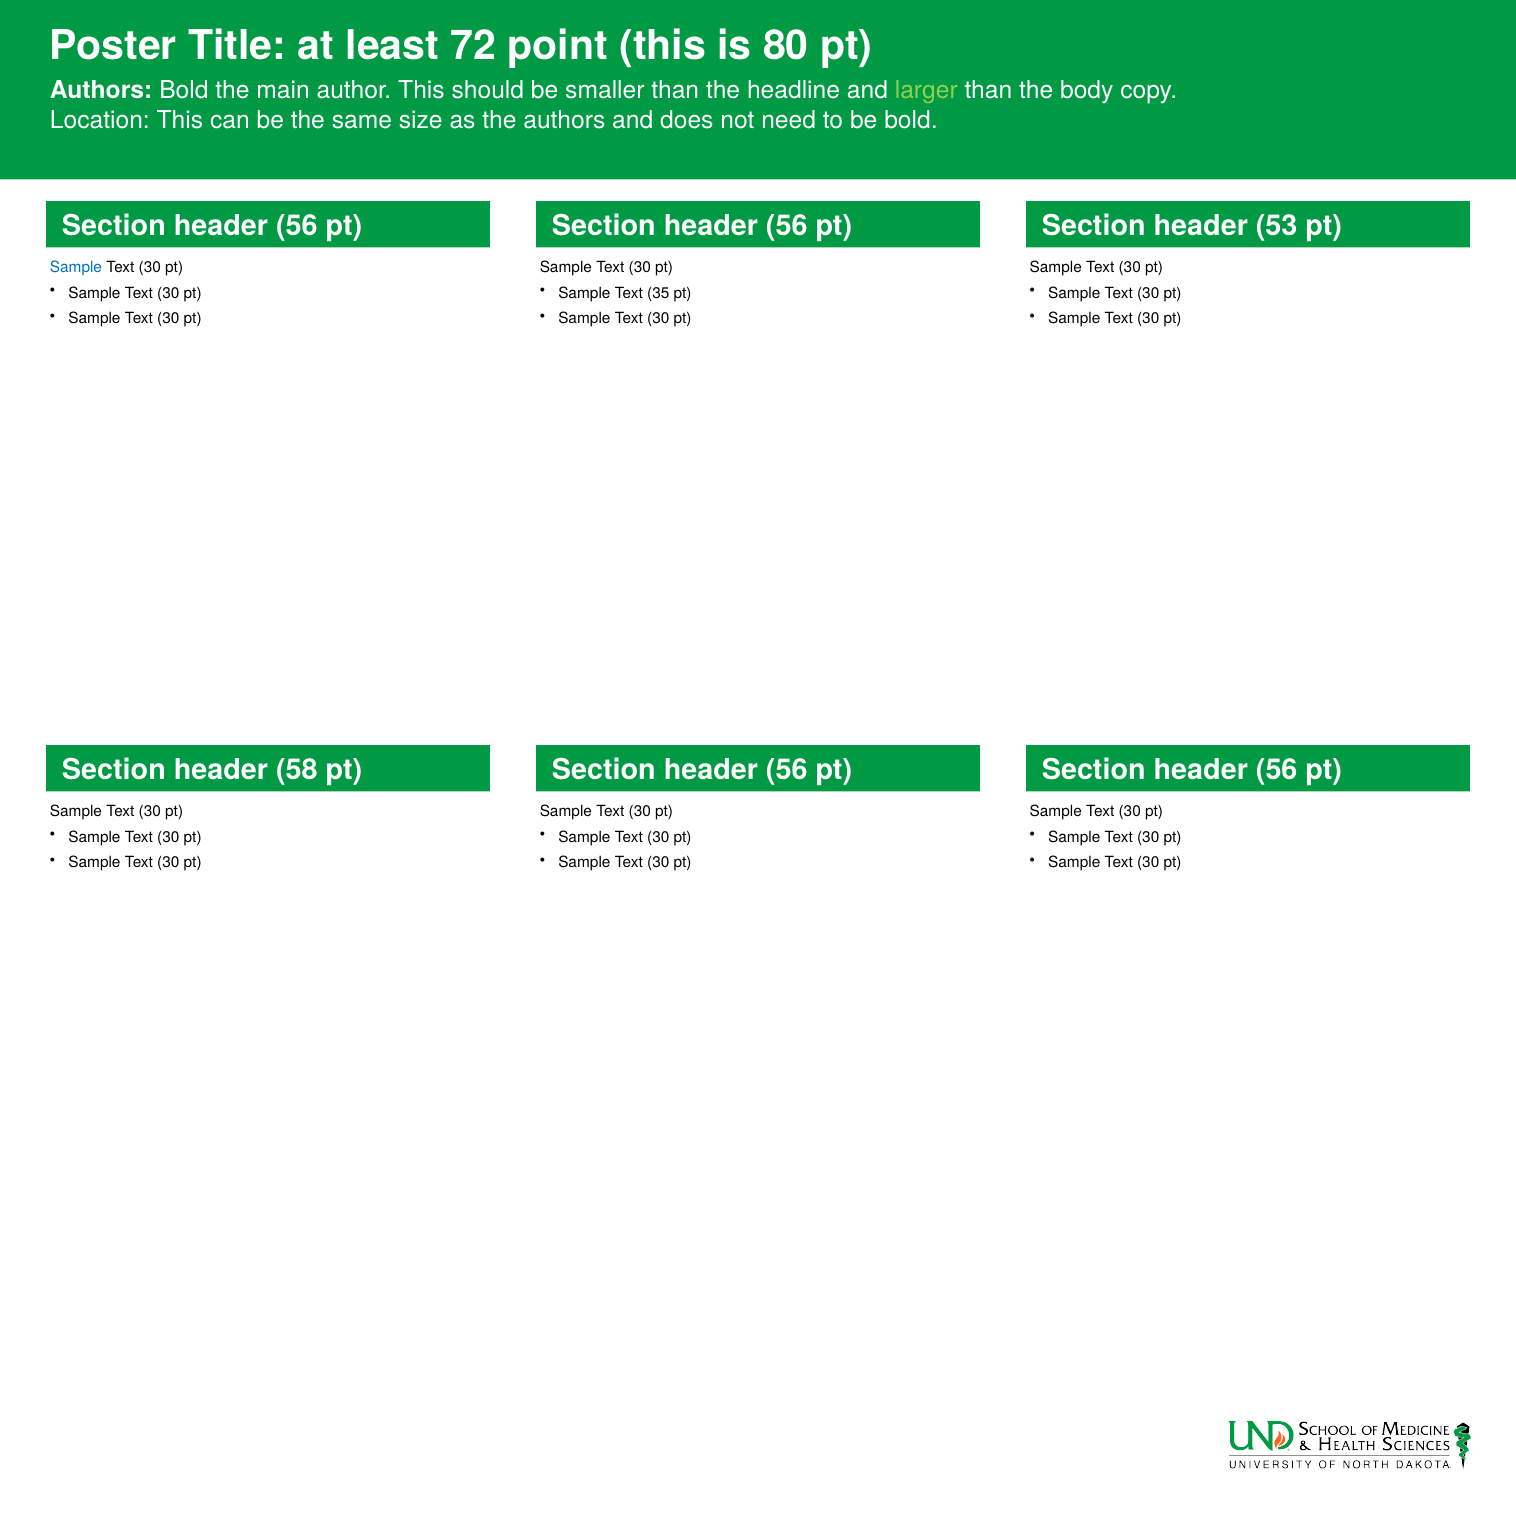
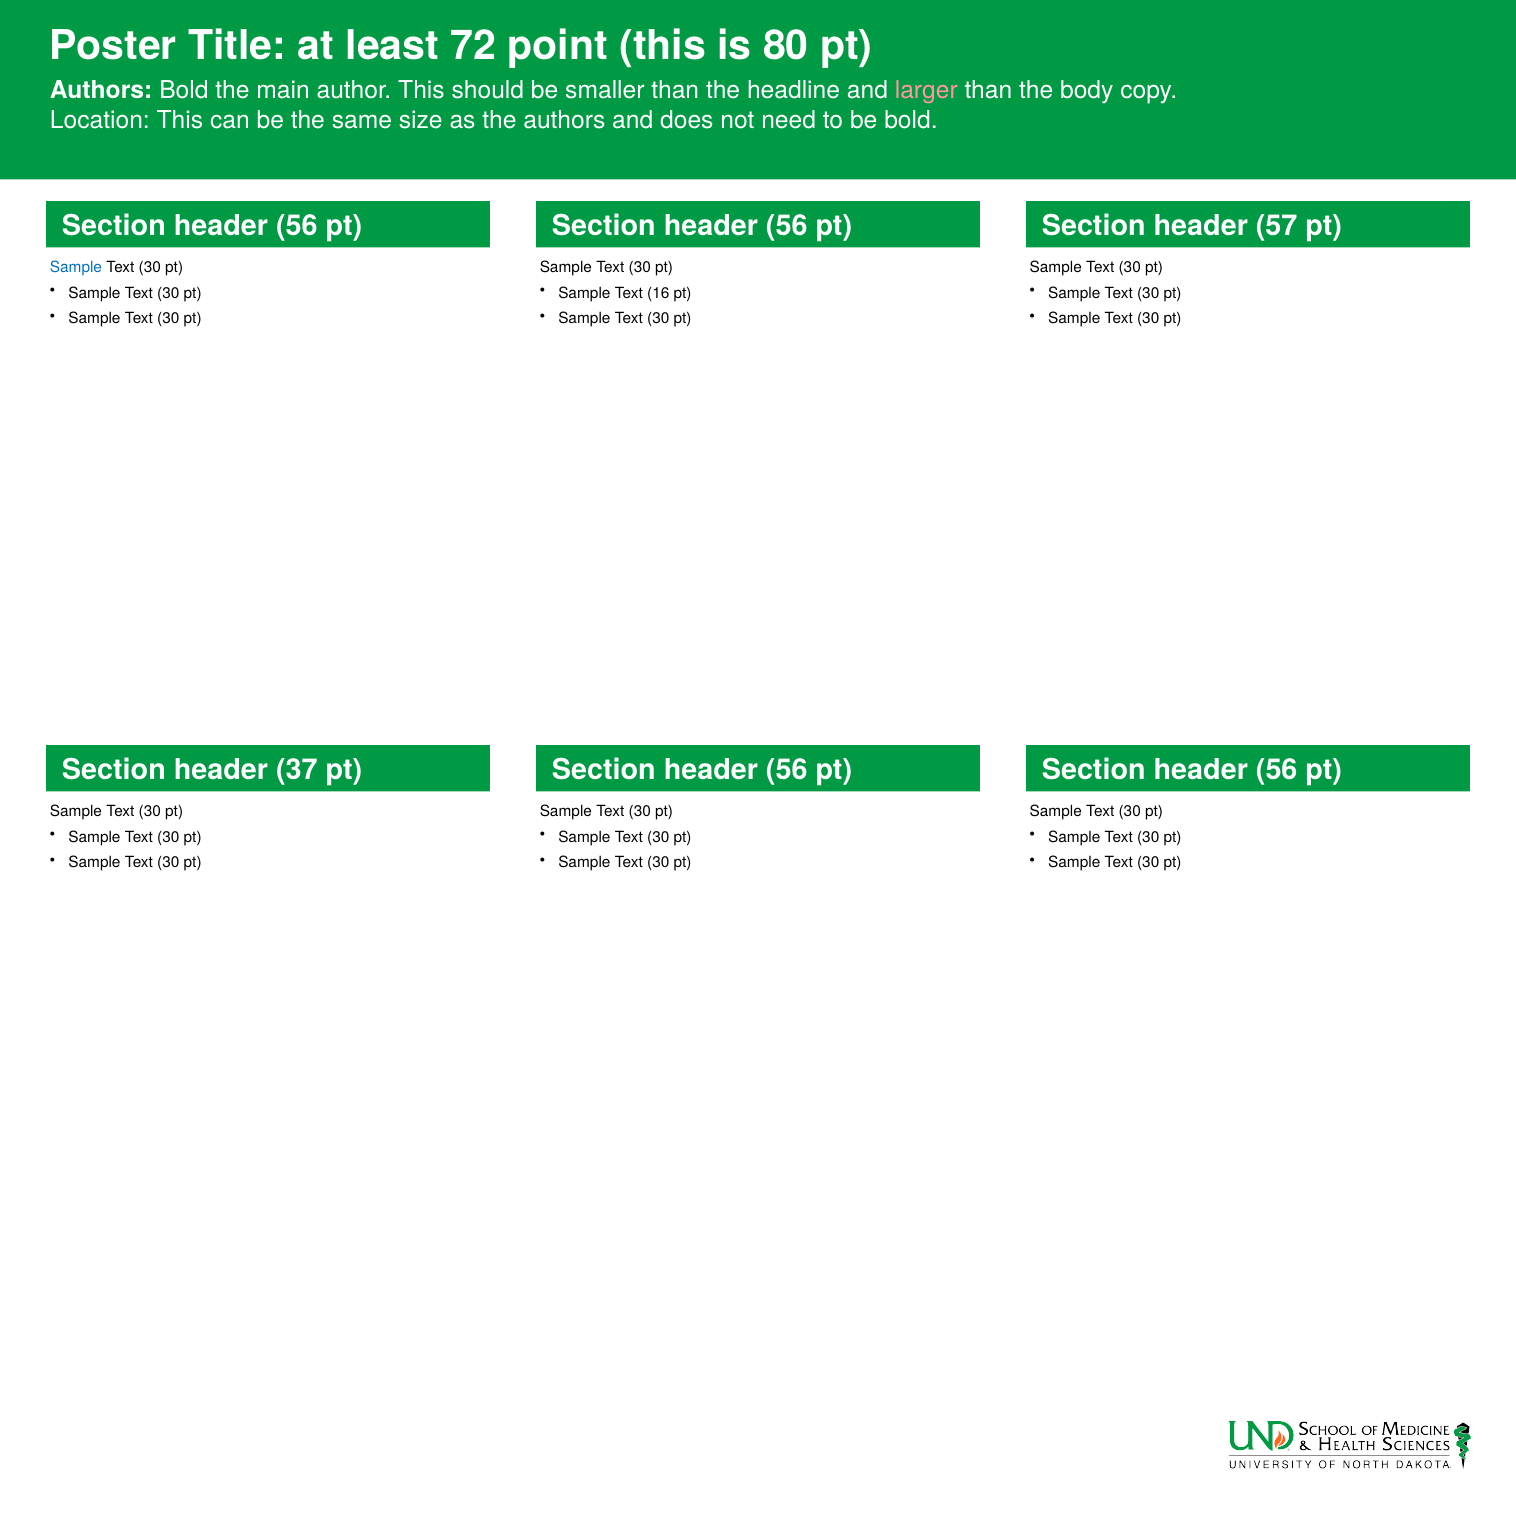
larger colour: light green -> pink (926, 90)
53: 53 -> 57 (1277, 226)
35: 35 -> 16 (658, 293)
58: 58 -> 37 (297, 770)
